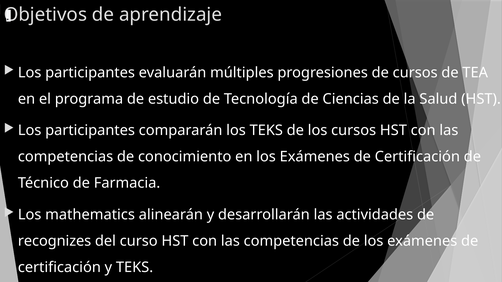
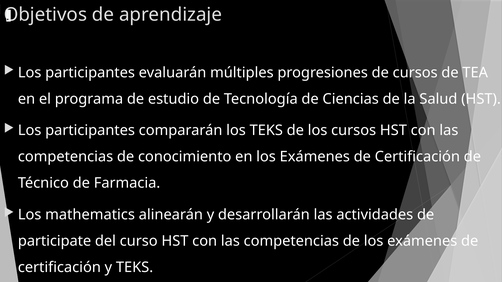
recognizes: recognizes -> participate (55, 241)
